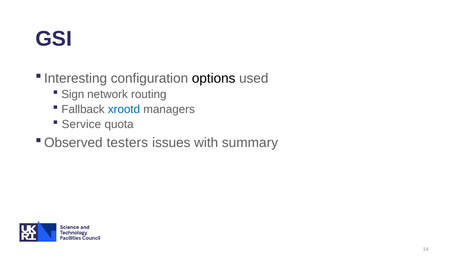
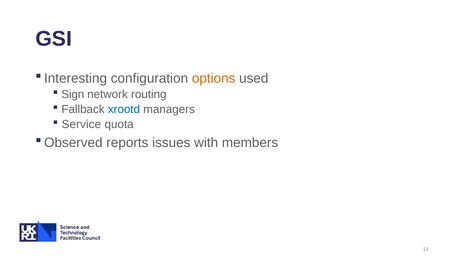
options colour: black -> orange (214, 78)
testers: testers -> reports (127, 143)
summary: summary -> members (250, 143)
